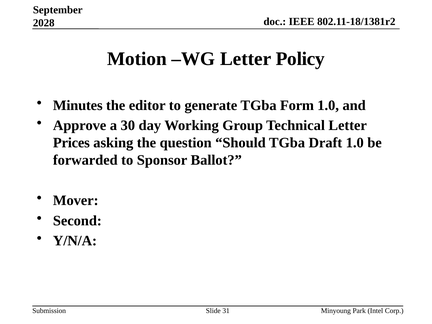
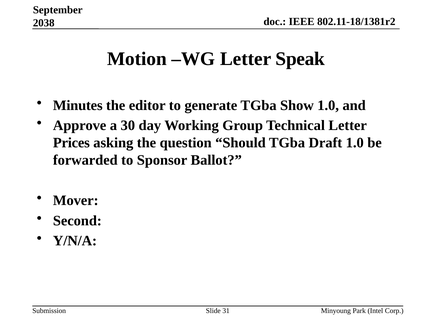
2028: 2028 -> 2038 (44, 23)
Policy: Policy -> Speak (300, 59)
Form: Form -> Show (297, 105)
